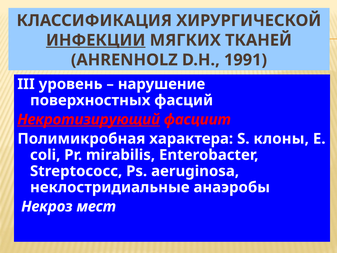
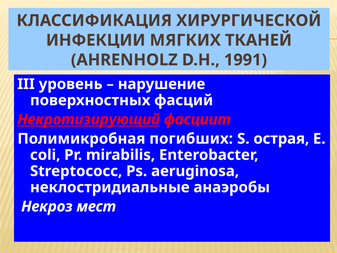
ИНФЕКЦИИ underline: present -> none (96, 40)
характера: характера -> погибших (191, 139)
клоны: клоны -> острая (281, 139)
